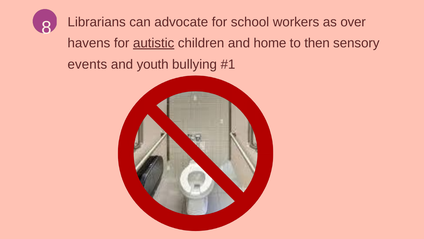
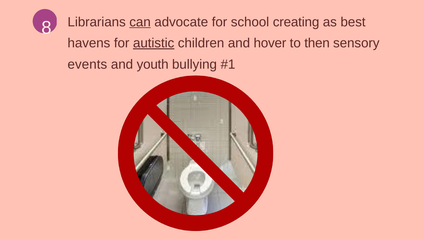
can underline: none -> present (140, 22)
workers: workers -> creating (296, 22)
over: over -> best (353, 22)
home: home -> hover (270, 43)
